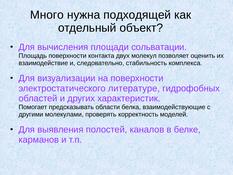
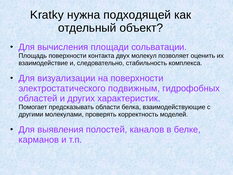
Много: Много -> Kratky (47, 15)
литературе: литературе -> подвижным (134, 88)
